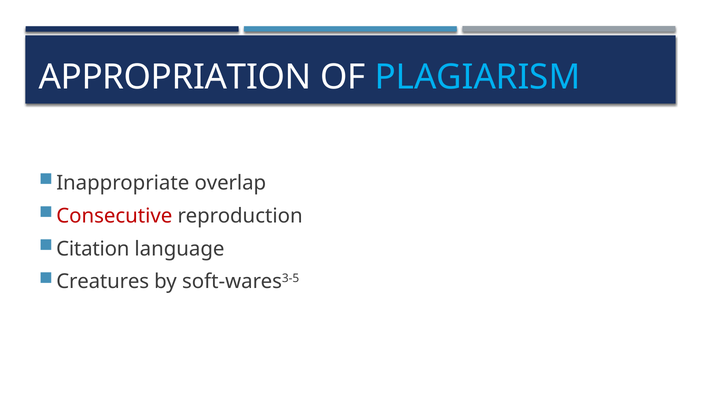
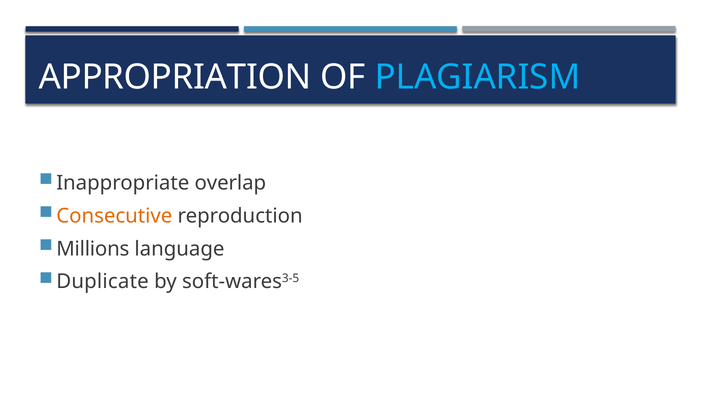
Consecutive colour: red -> orange (114, 216)
Citation: Citation -> Millions (93, 249)
Creatures: Creatures -> Duplicate (102, 282)
